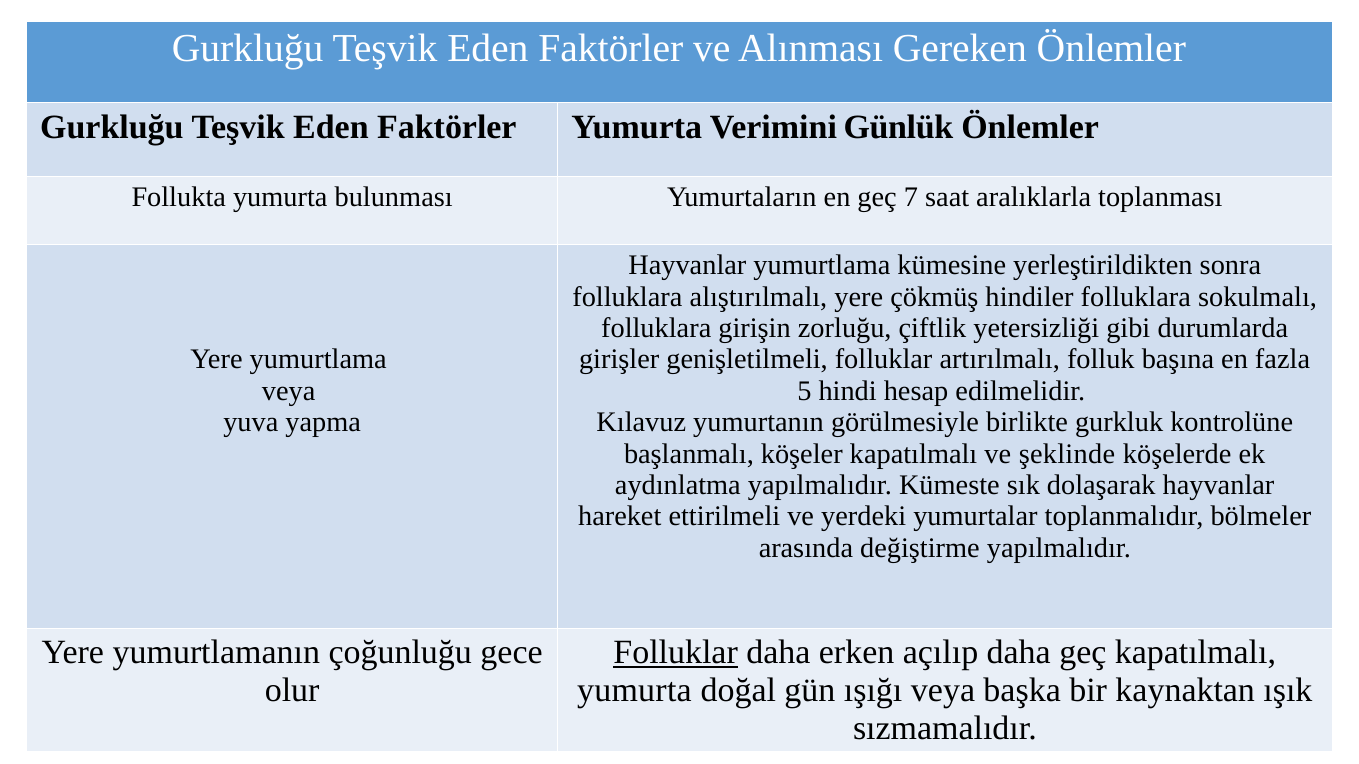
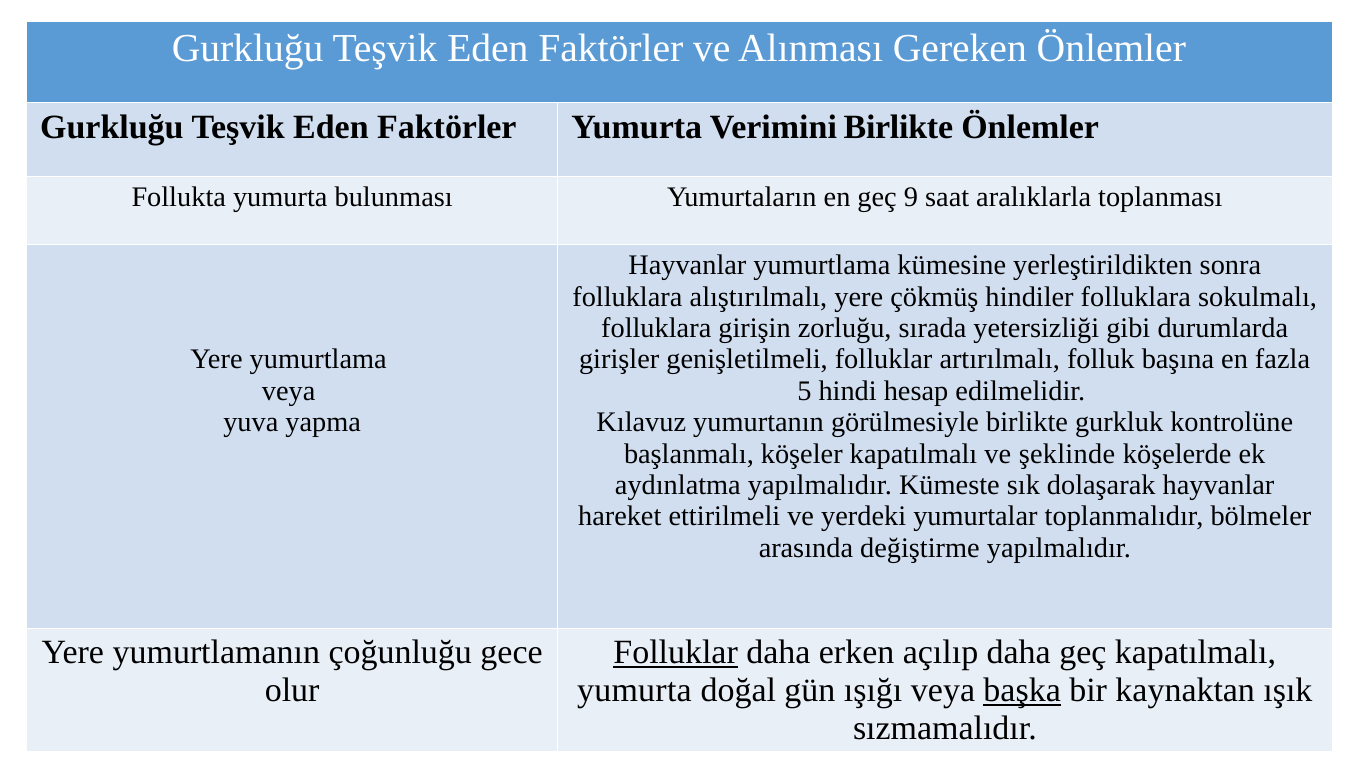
Verimini Günlük: Günlük -> Birlikte (898, 127)
7: 7 -> 9 (911, 198)
çiftlik: çiftlik -> sırada (932, 328)
başka underline: none -> present (1022, 691)
